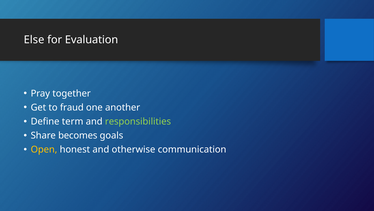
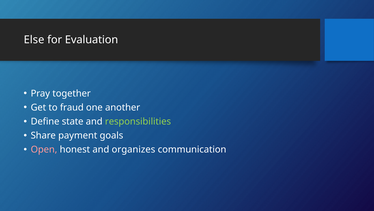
term: term -> state (73, 121)
becomes: becomes -> payment (78, 135)
Open colour: yellow -> pink (44, 149)
otherwise: otherwise -> organizes (133, 149)
